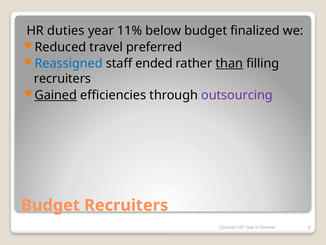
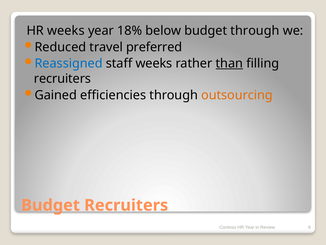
HR duties: duties -> weeks (66, 31)
11%: 11% -> 18% (130, 31)
budget finalized: finalized -> through (255, 31)
staff ended: ended -> weeks (154, 63)
Gained underline: present -> none (56, 95)
outsourcing colour: purple -> orange (237, 95)
